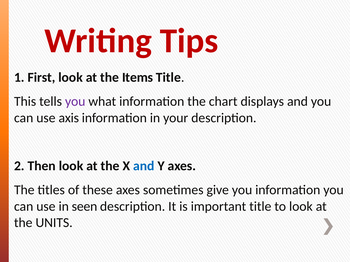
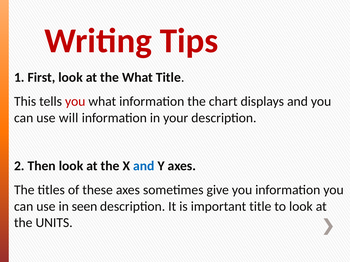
the Items: Items -> What (138, 78)
you colour: purple -> red (75, 102)
axis: axis -> will (69, 118)
